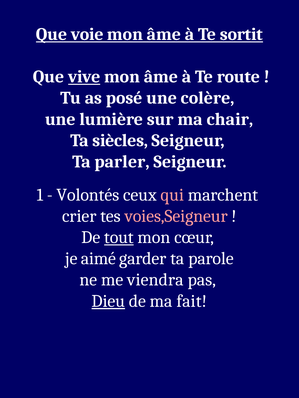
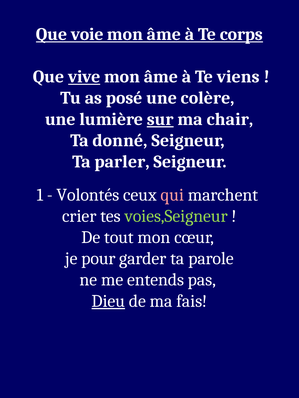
sortit: sortit -> corps (241, 34)
route: route -> viens (238, 77)
sur underline: none -> present (160, 119)
siècles: siècles -> donné (120, 141)
voies,Seigneur colour: pink -> light green (176, 216)
tout underline: present -> none (119, 238)
aimé: aimé -> pour (98, 259)
viendra: viendra -> entends (156, 280)
fait: fait -> fais (192, 301)
